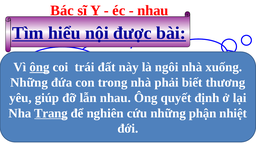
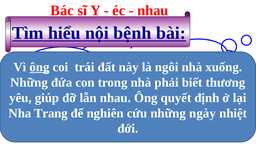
được: được -> bệnh (132, 33)
Trang underline: present -> none (51, 113)
phận: phận -> ngày (203, 113)
